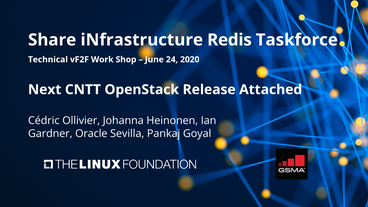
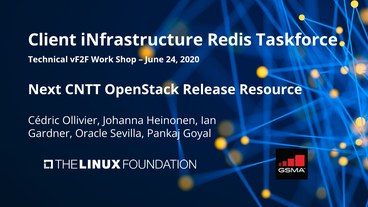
Share: Share -> Client (52, 40)
Attached: Attached -> Resource (271, 90)
